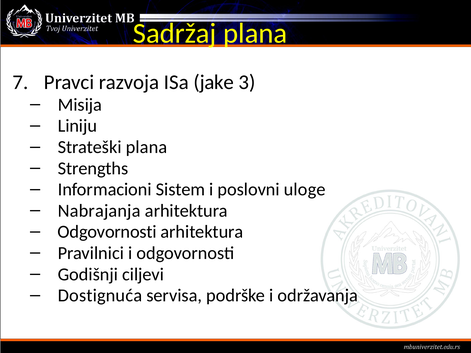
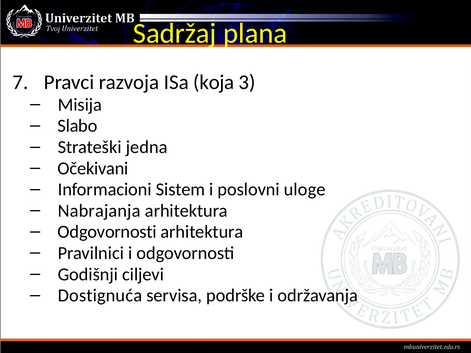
jake: jake -> koja (214, 82)
Liniju: Liniju -> Slabo (77, 126)
Strateški plana: plana -> jedna (147, 147)
Strengths: Strengths -> Očekivani (93, 168)
